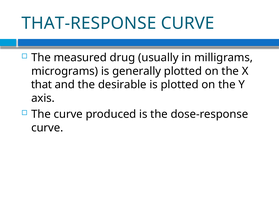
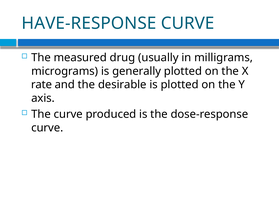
THAT-RESPONSE: THAT-RESPONSE -> HAVE-RESPONSE (89, 23)
that: that -> rate (42, 85)
